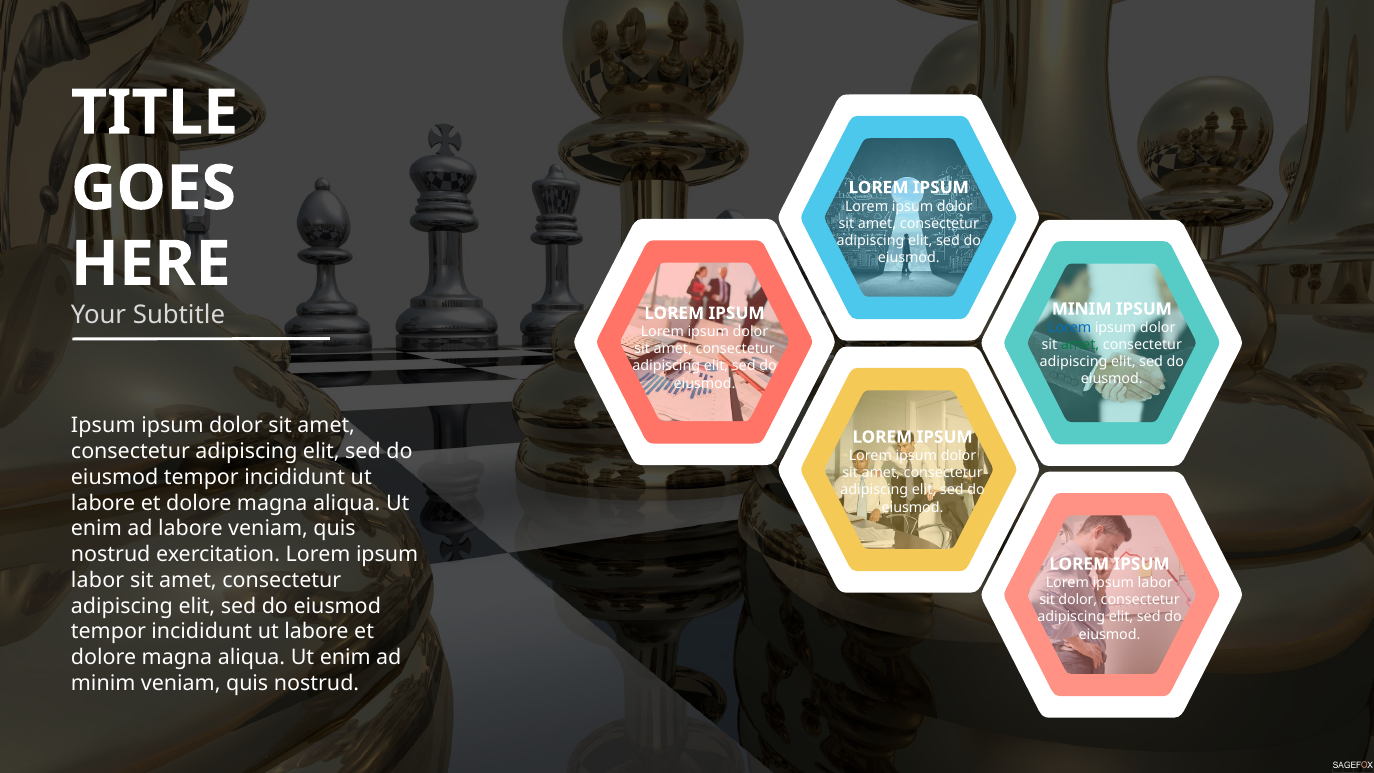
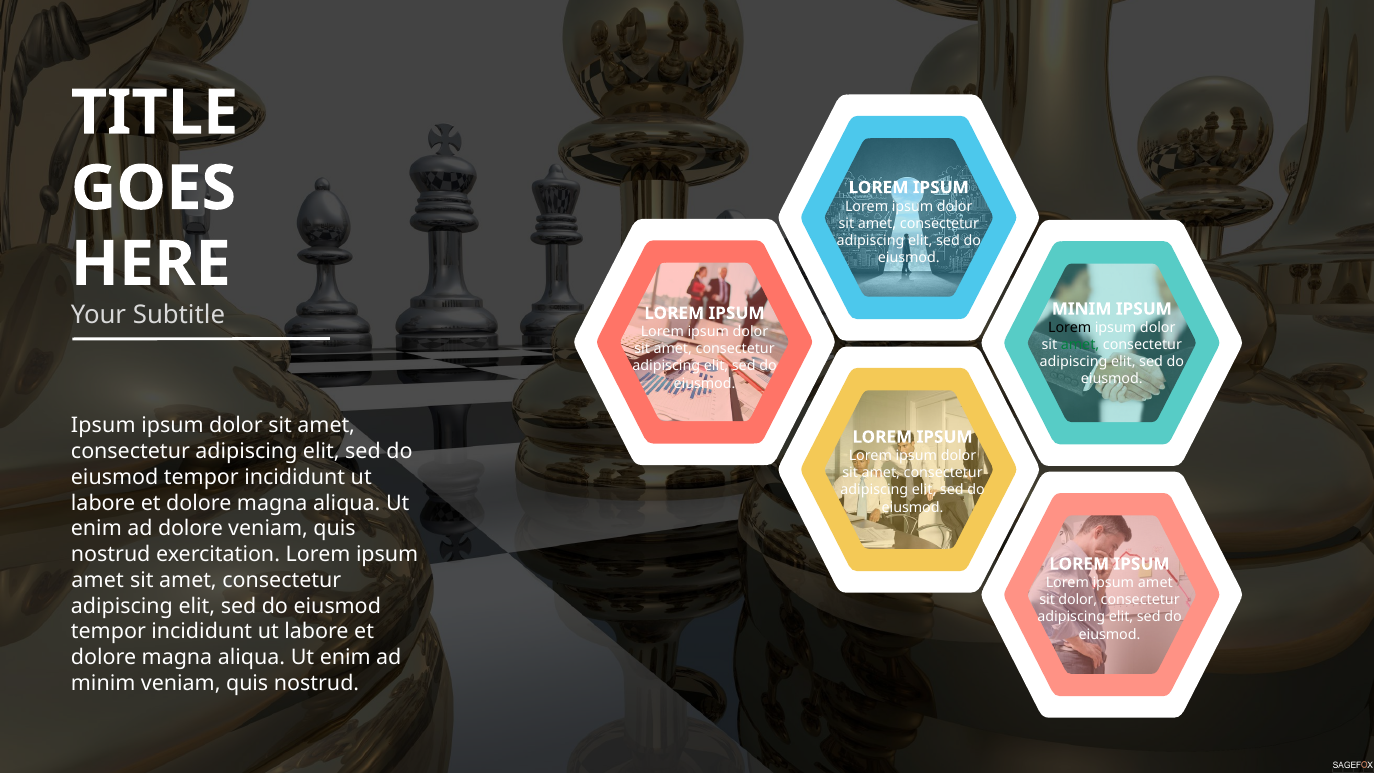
Lorem colour: blue -> black (1070, 328)
ad labore: labore -> dolore (191, 529)
labor: labor -> amet (98, 580)
labor: labor -> amet (1155, 583)
